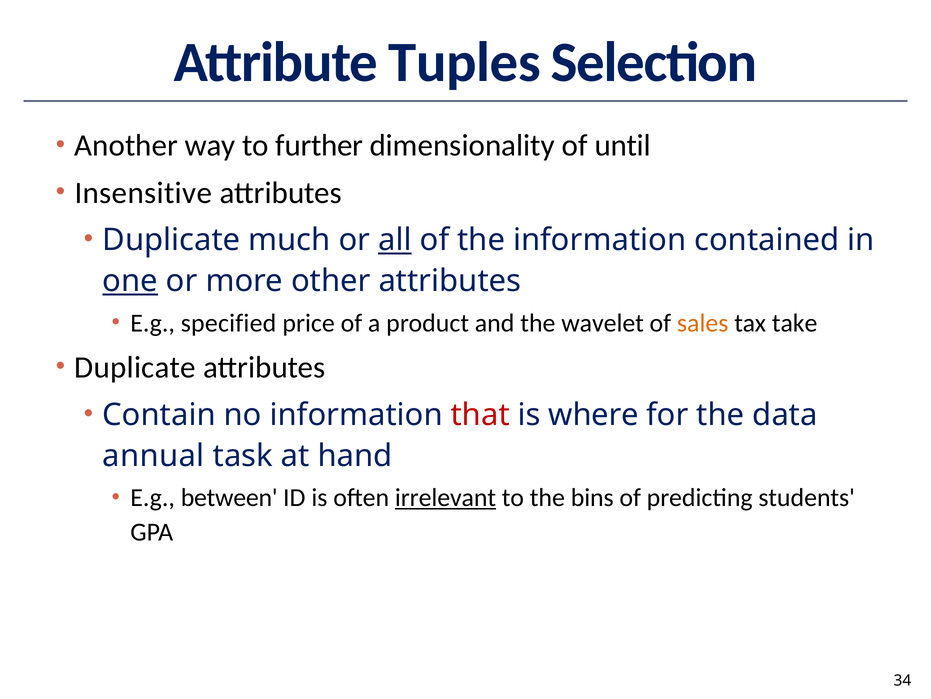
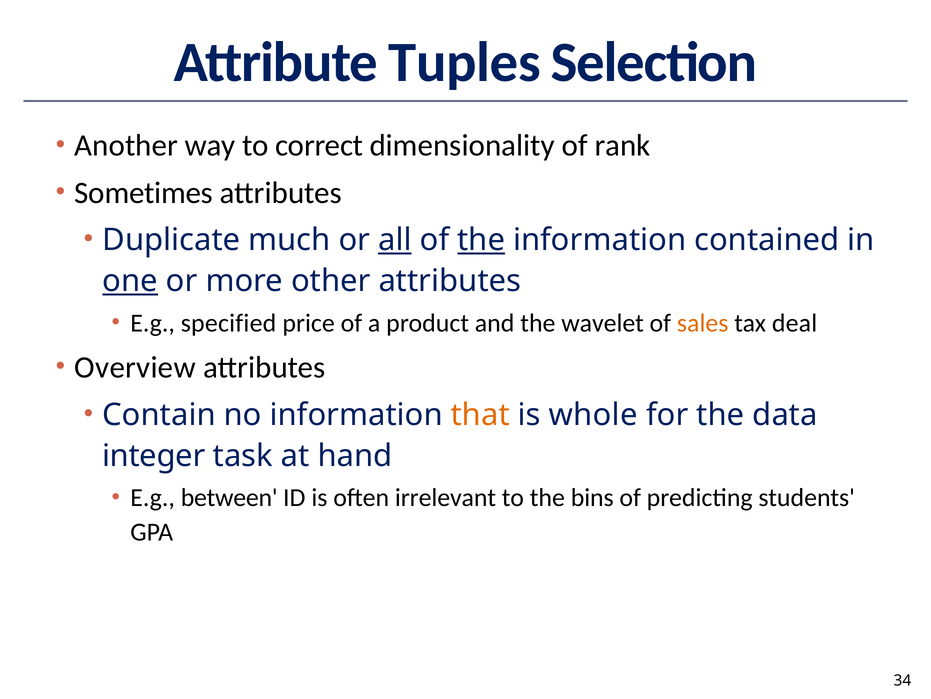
further: further -> correct (319, 146)
until: until -> rank (623, 146)
Insensitive: Insensitive -> Sometimes (144, 193)
the underline: none -> present (481, 240)
take: take -> deal (795, 323)
Duplicate: Duplicate -> Overview (135, 367)
that colour: red -> orange (480, 414)
where: where -> whole (593, 414)
annual: annual -> integer (154, 455)
irrelevant underline: present -> none (446, 497)
